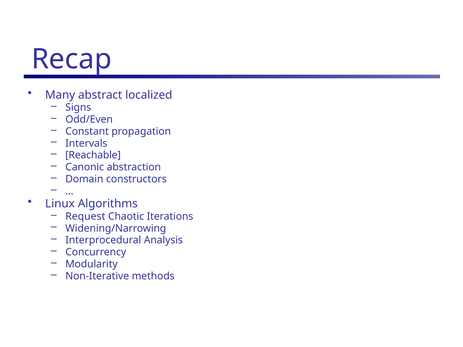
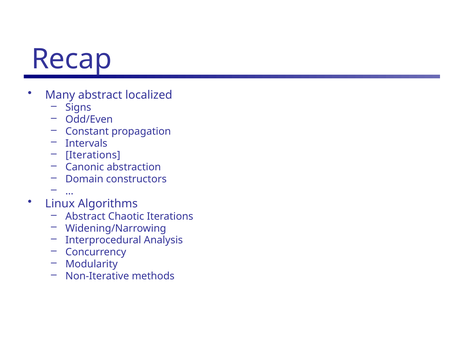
Reachable: Reachable -> Iterations (93, 155)
Request: Request -> Abstract (85, 217)
